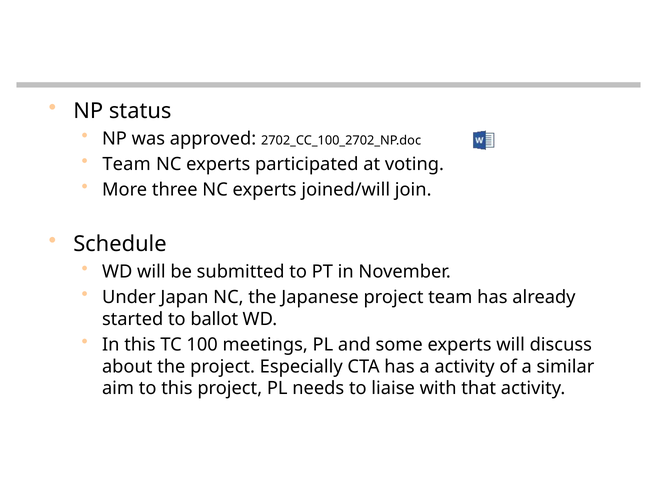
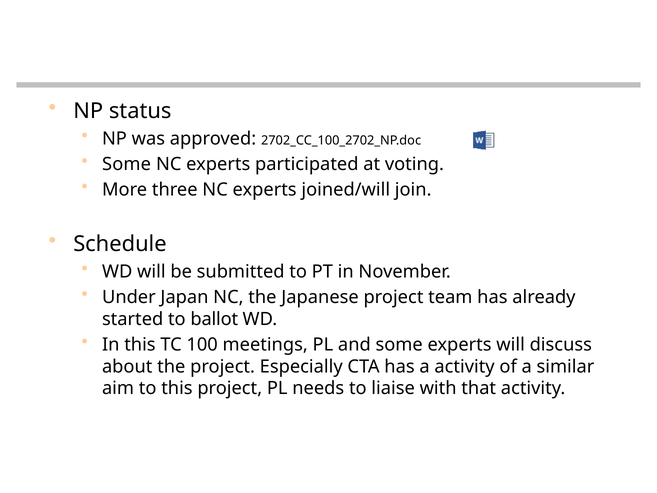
Team: Team -> Some (127, 164)
